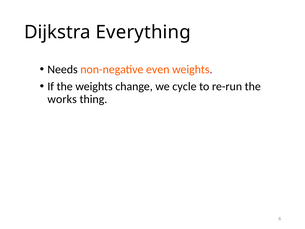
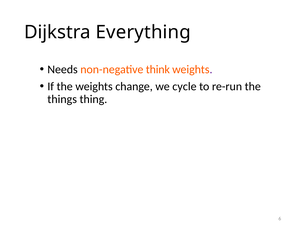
even: even -> think (158, 69)
works: works -> things (62, 99)
